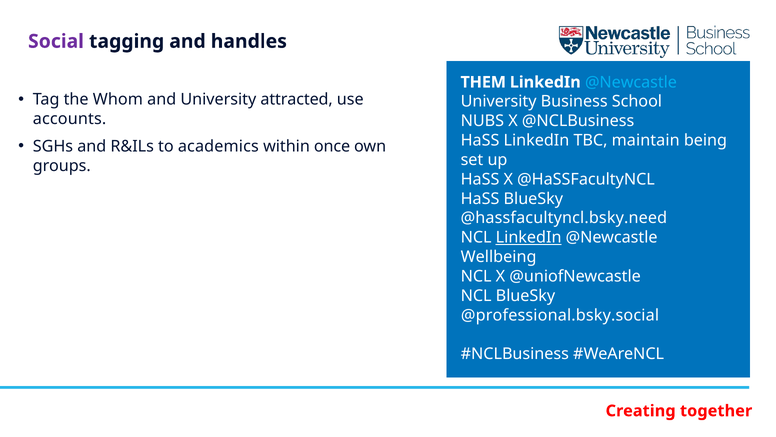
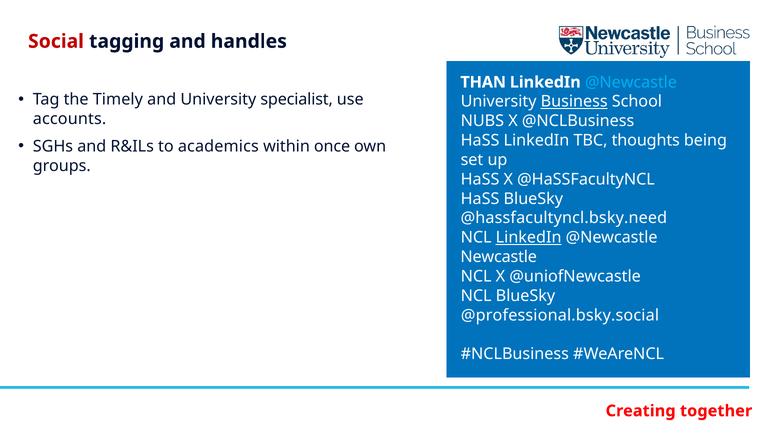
Social colour: purple -> red (56, 41)
THEM: THEM -> THAN (483, 82)
Whom: Whom -> Timely (118, 99)
attracted: attracted -> specialist (297, 99)
Business underline: none -> present (574, 102)
maintain: maintain -> thoughts (646, 140)
Wellbeing: Wellbeing -> Newcastle (499, 257)
